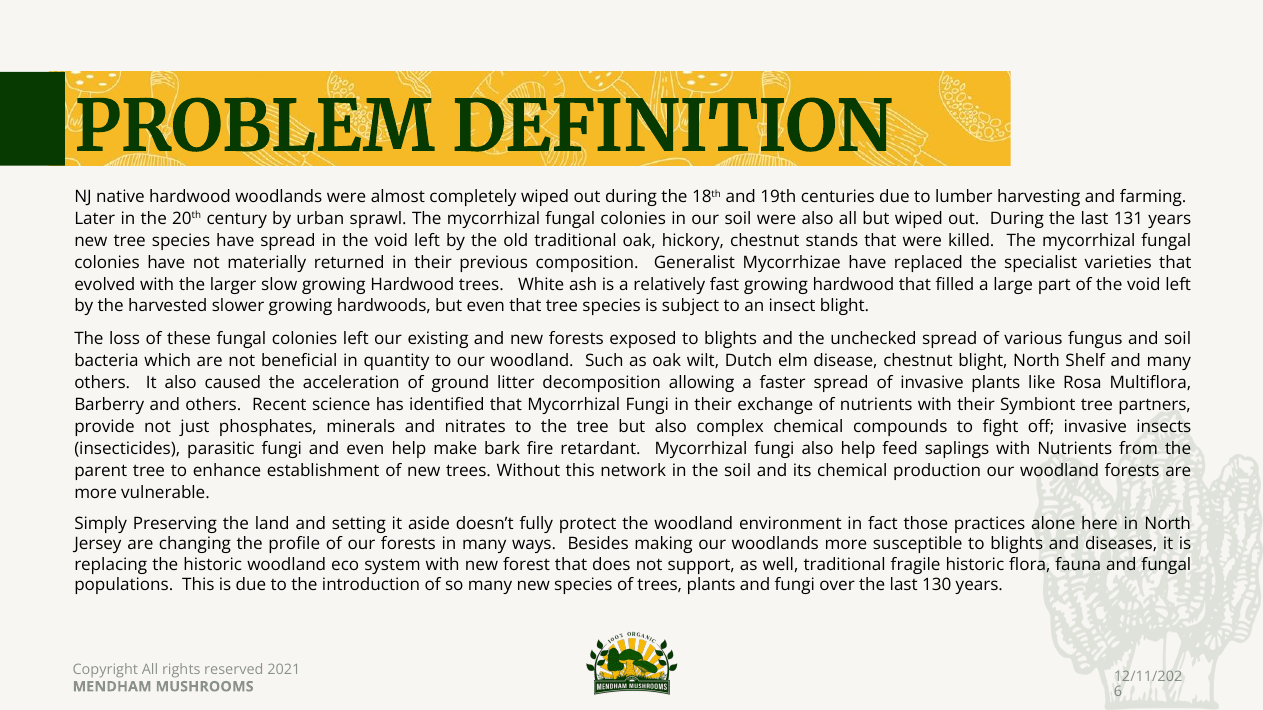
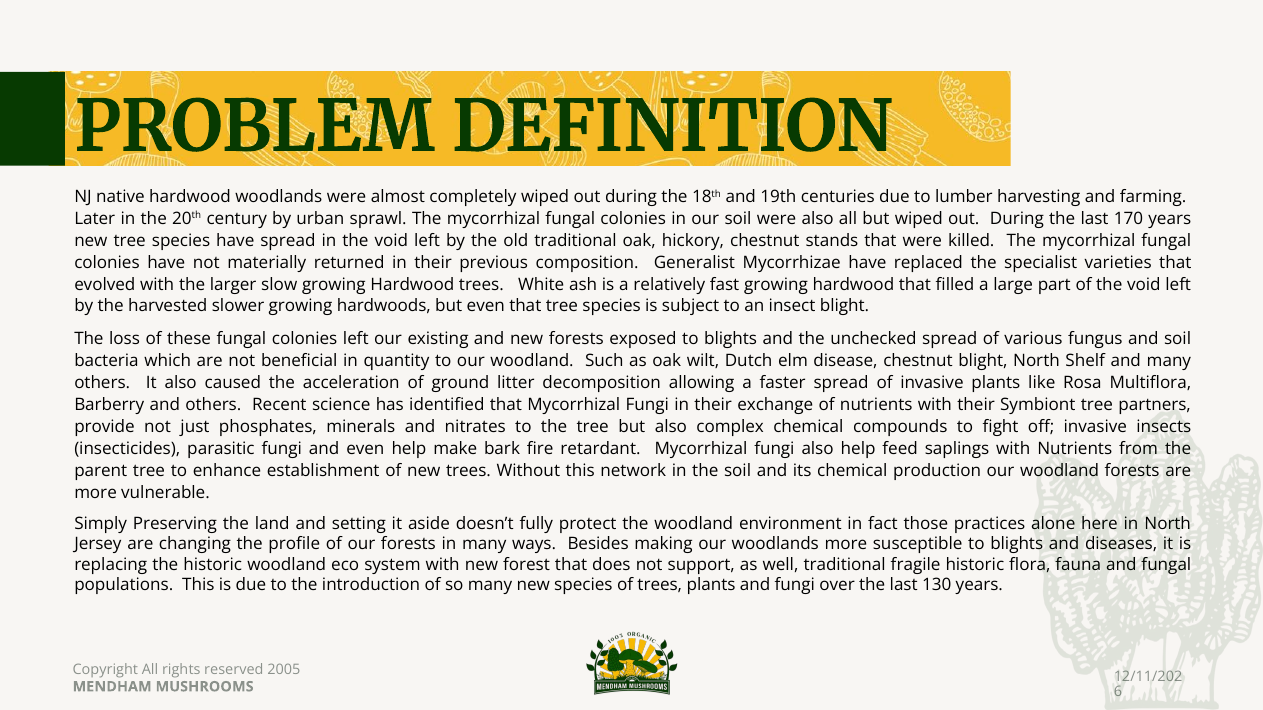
131: 131 -> 170 (1129, 219)
2021: 2021 -> 2005 (284, 670)
